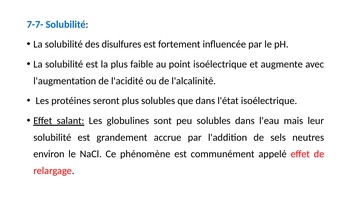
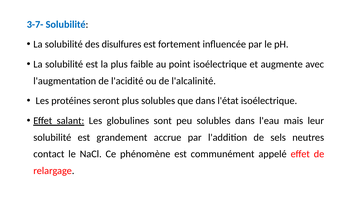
7-7-: 7-7- -> 3-7- (35, 24)
environ: environ -> contact (49, 154)
